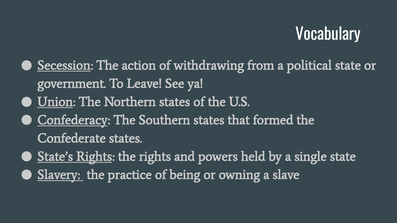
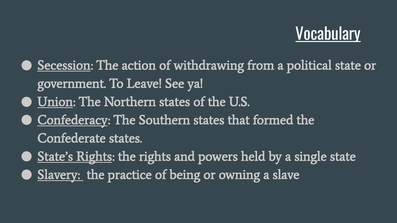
Vocabulary underline: none -> present (328, 34)
